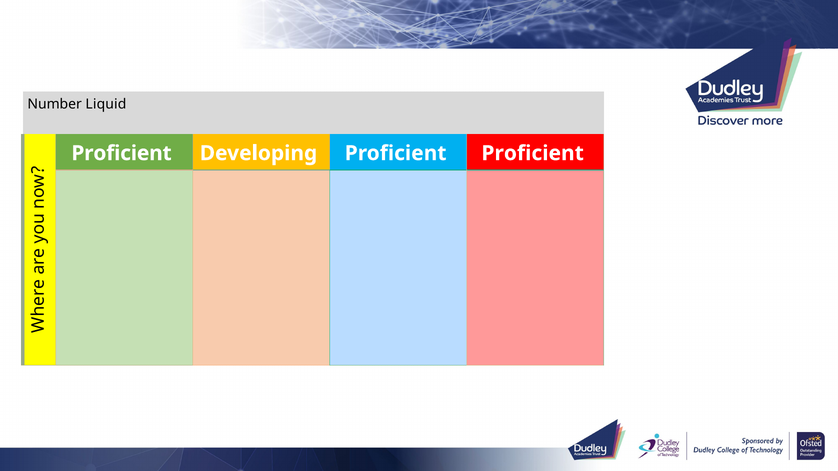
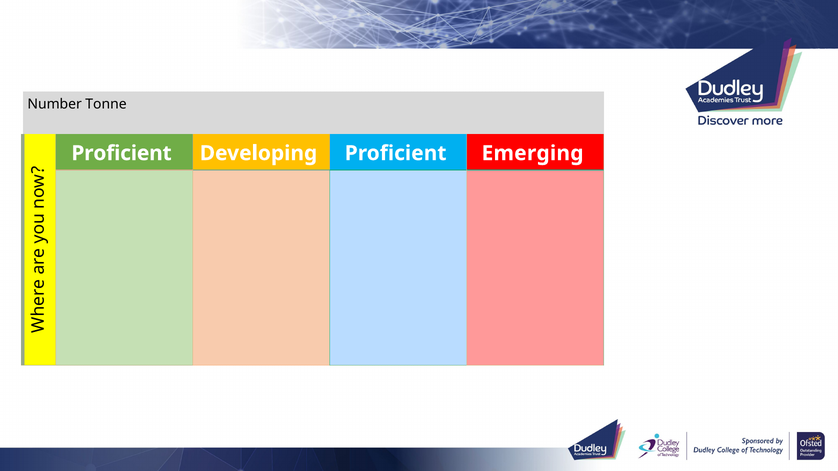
Liquid: Liquid -> Tonne (106, 104)
Proficient Proficient: Proficient -> Emerging (533, 153)
